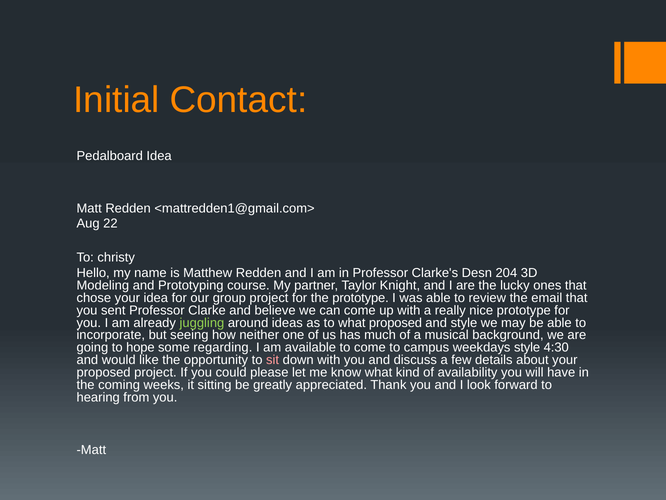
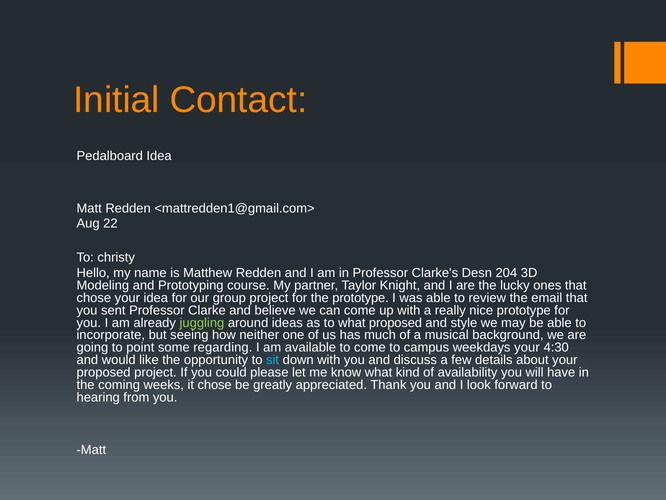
hope: hope -> point (140, 347)
weekdays style: style -> your (527, 347)
sit colour: pink -> light blue (273, 360)
it sitting: sitting -> chose (215, 385)
